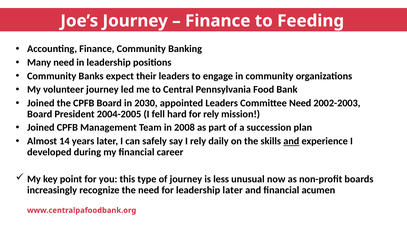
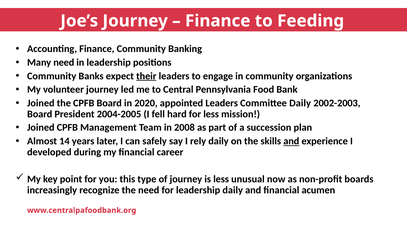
their underline: none -> present (146, 76)
2030: 2030 -> 2020 (146, 103)
Committee Need: Need -> Daily (300, 103)
for rely: rely -> less (211, 114)
leadership later: later -> daily (233, 190)
